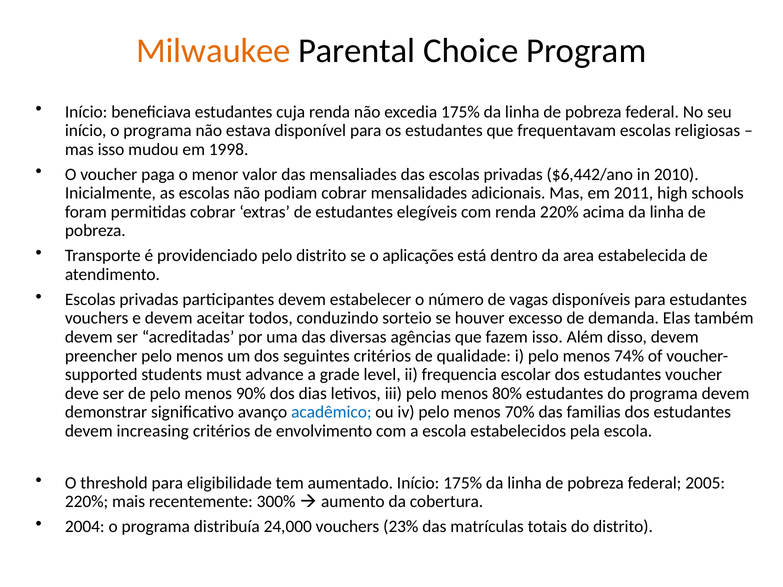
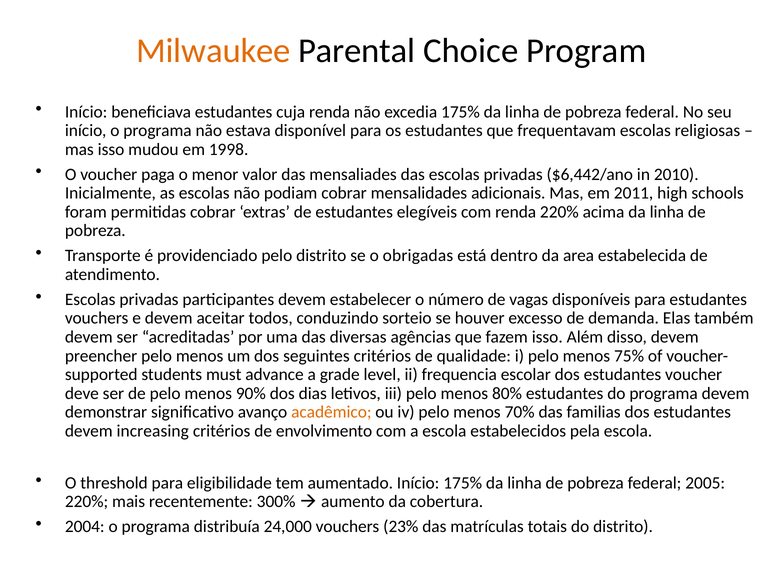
aplicações: aplicações -> obrigadas (418, 256)
74%: 74% -> 75% (629, 356)
acadêmico colour: blue -> orange (331, 412)
